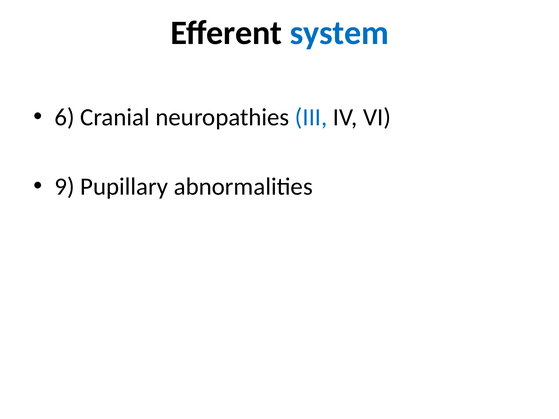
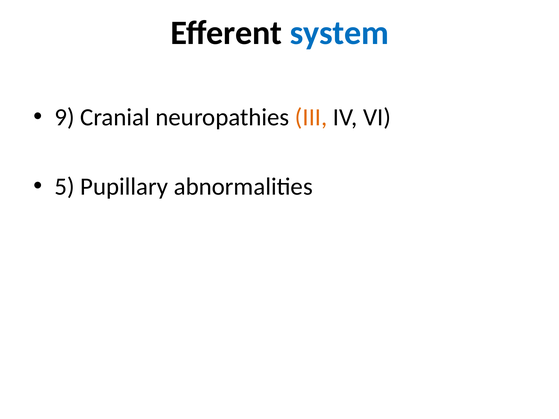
6: 6 -> 9 (65, 117)
III colour: blue -> orange (311, 117)
9: 9 -> 5 (65, 187)
